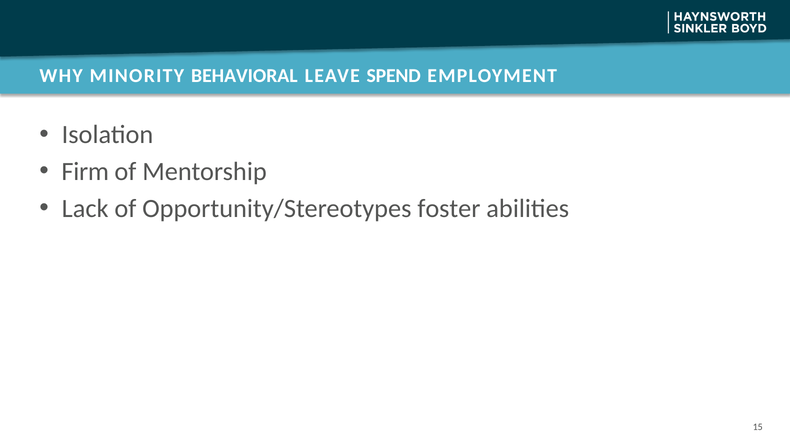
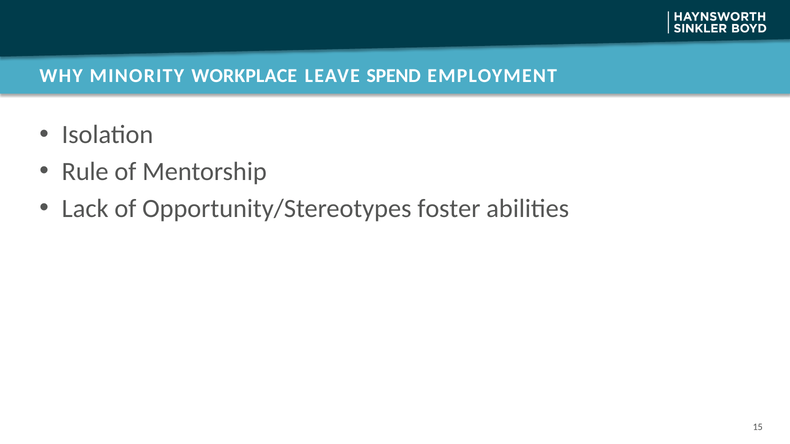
BEHAVIORAL: BEHAVIORAL -> WORKPLACE (244, 76)
Firm: Firm -> Rule (85, 172)
